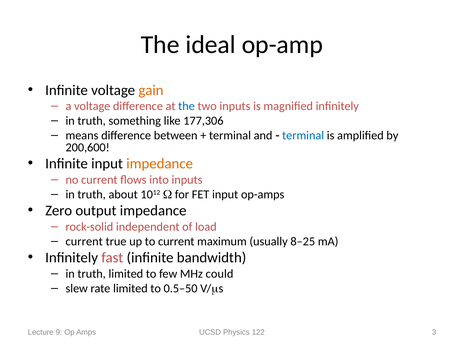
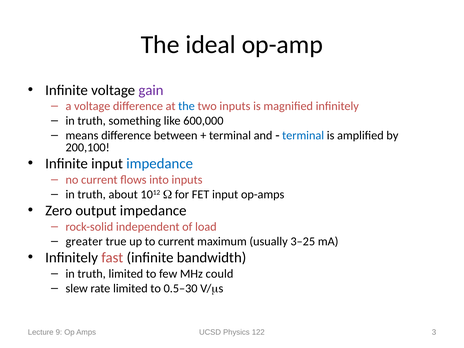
gain colour: orange -> purple (151, 90)
177,306: 177,306 -> 600,000 (203, 121)
200,600: 200,600 -> 200,100 (88, 147)
impedance colour: orange -> blue (160, 164)
current: current -> greater (84, 241)
8–25: 8–25 -> 3–25 (303, 241)
0.5–50: 0.5–50 -> 0.5–30 (181, 288)
